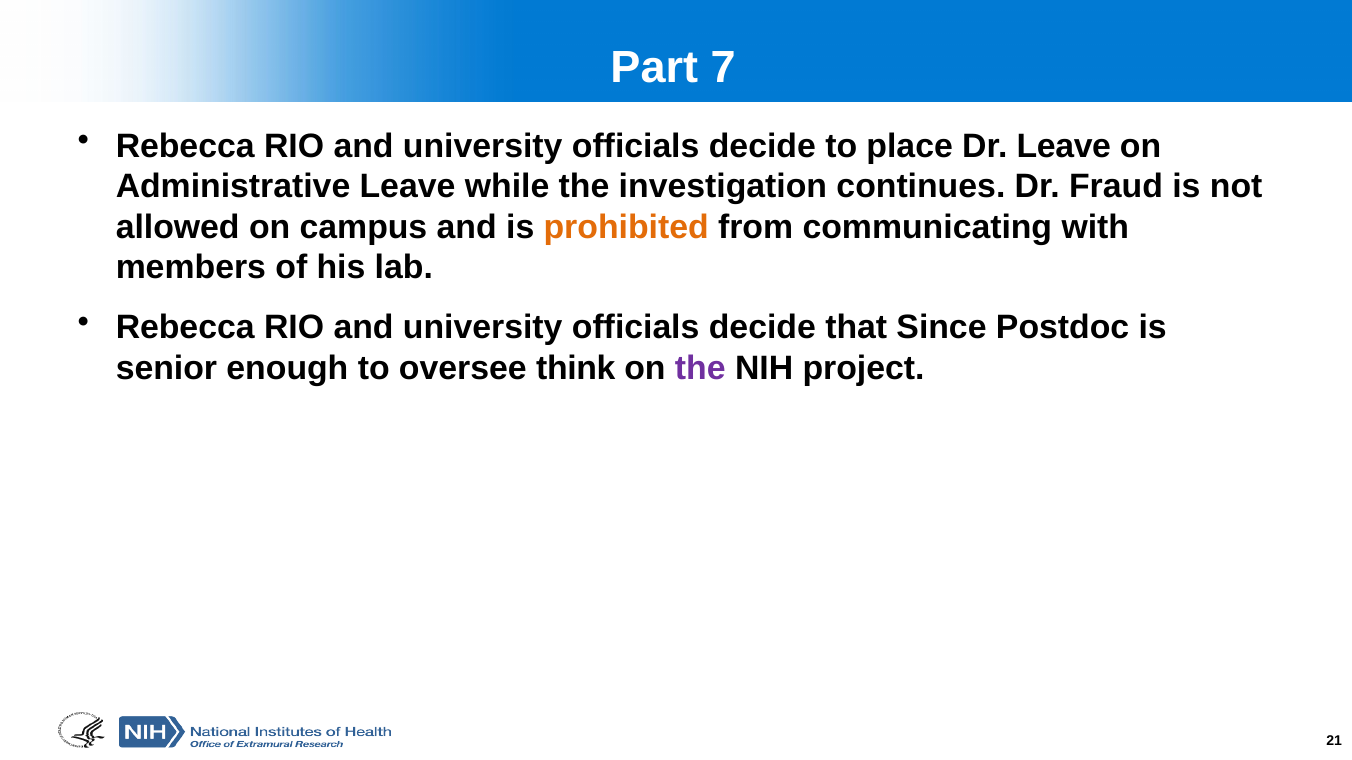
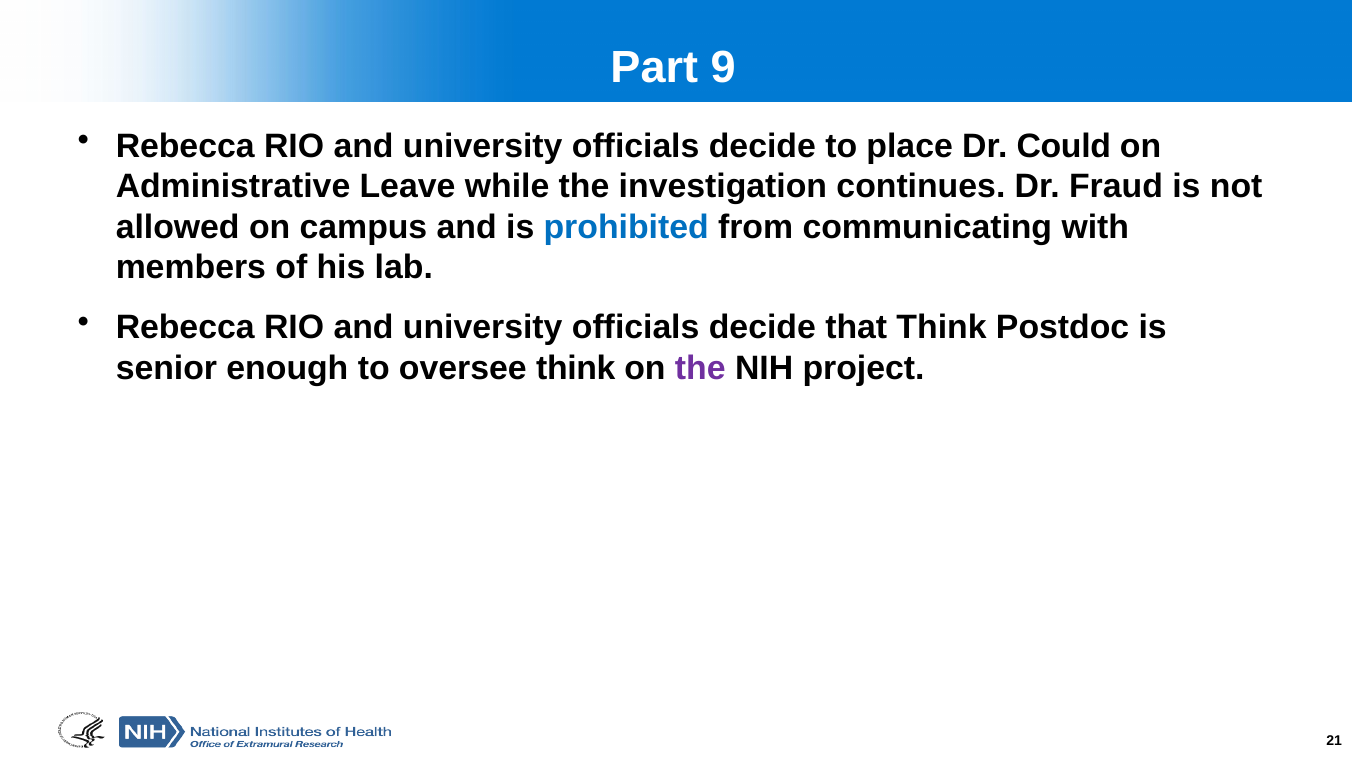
7: 7 -> 9 (723, 68)
Dr Leave: Leave -> Could (1064, 146)
prohibited colour: orange -> blue (626, 227)
that Since: Since -> Think (942, 328)
